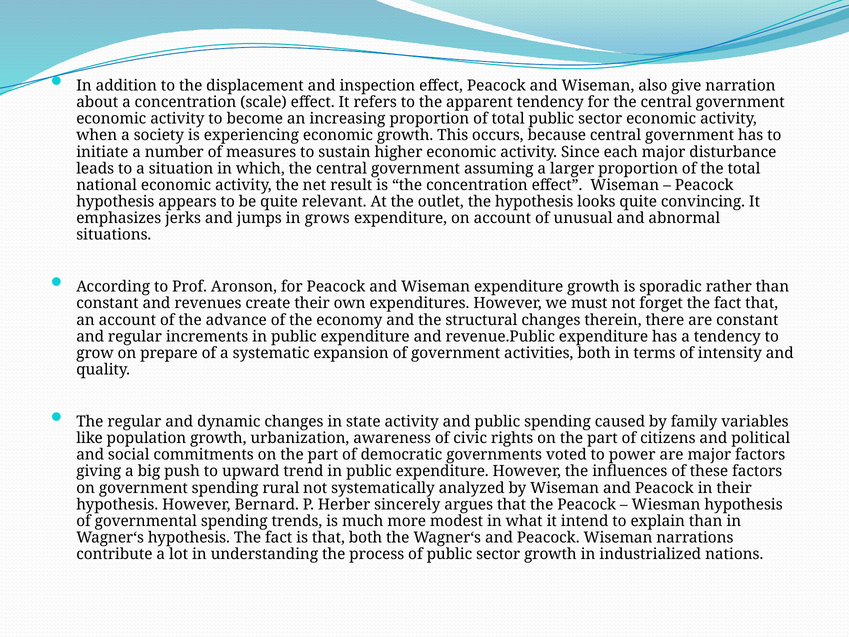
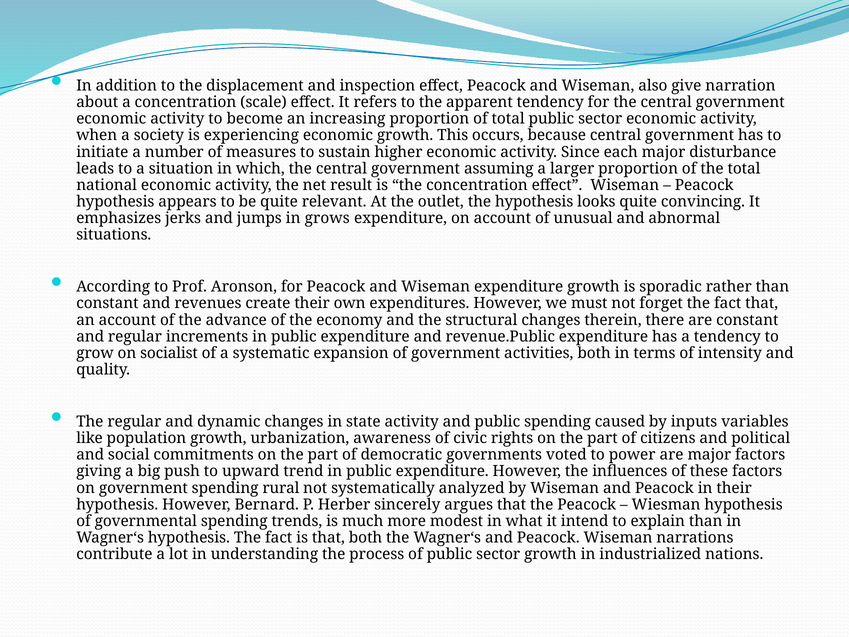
prepare: prepare -> socialist (169, 353)
family: family -> inputs (694, 422)
